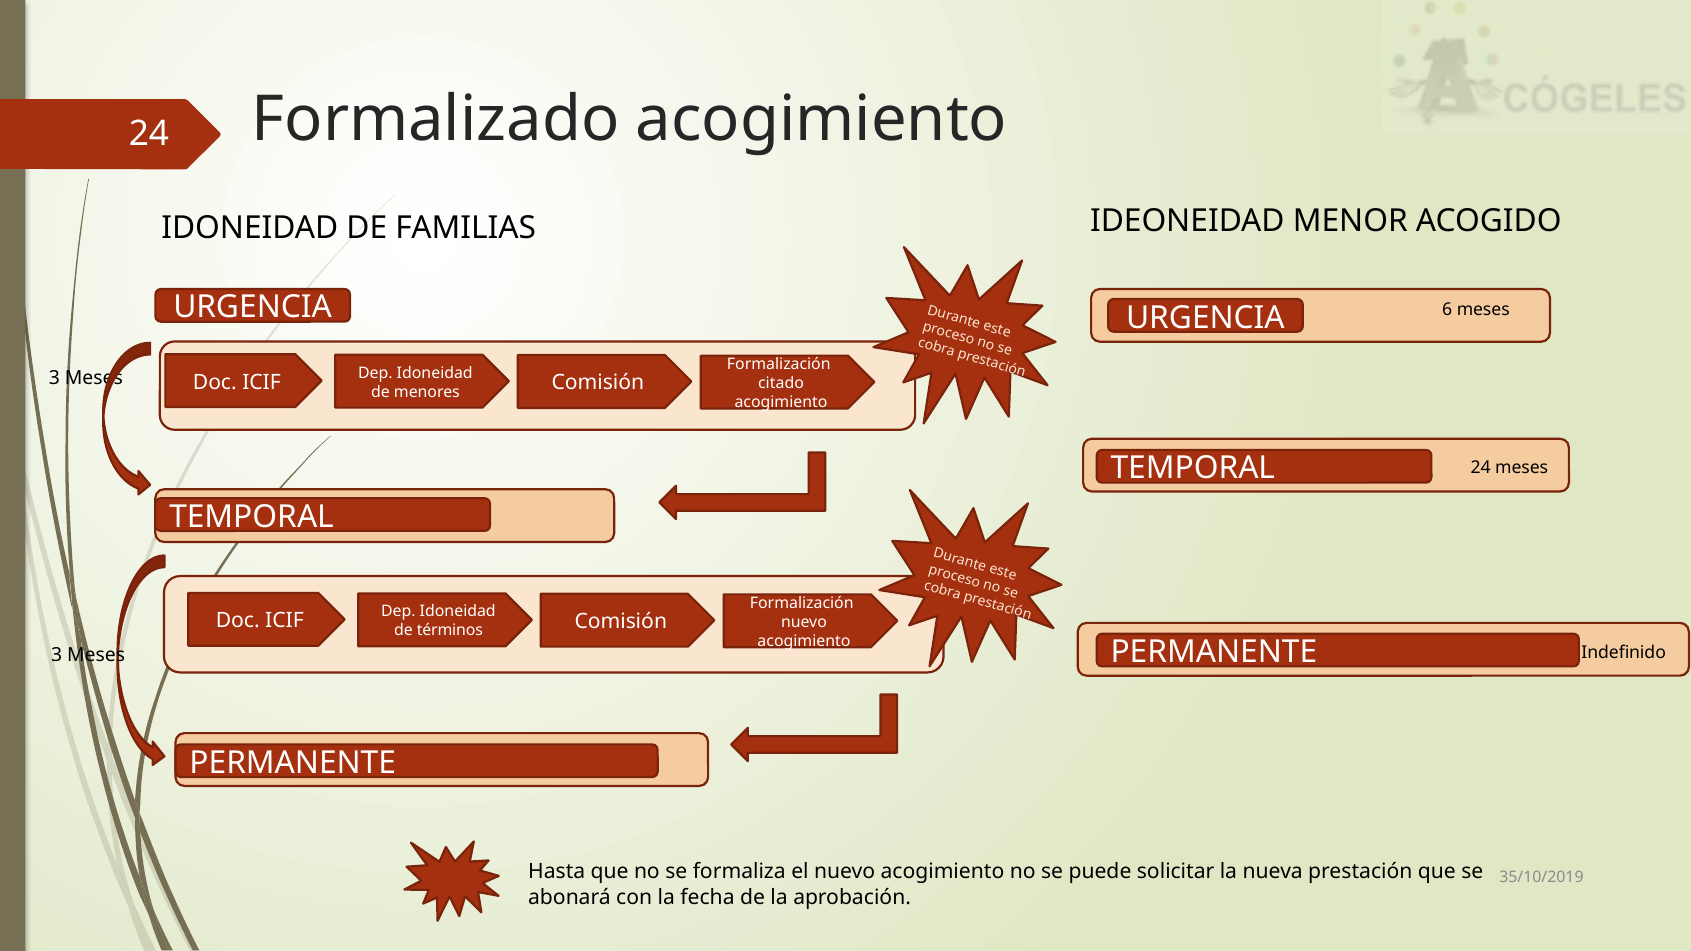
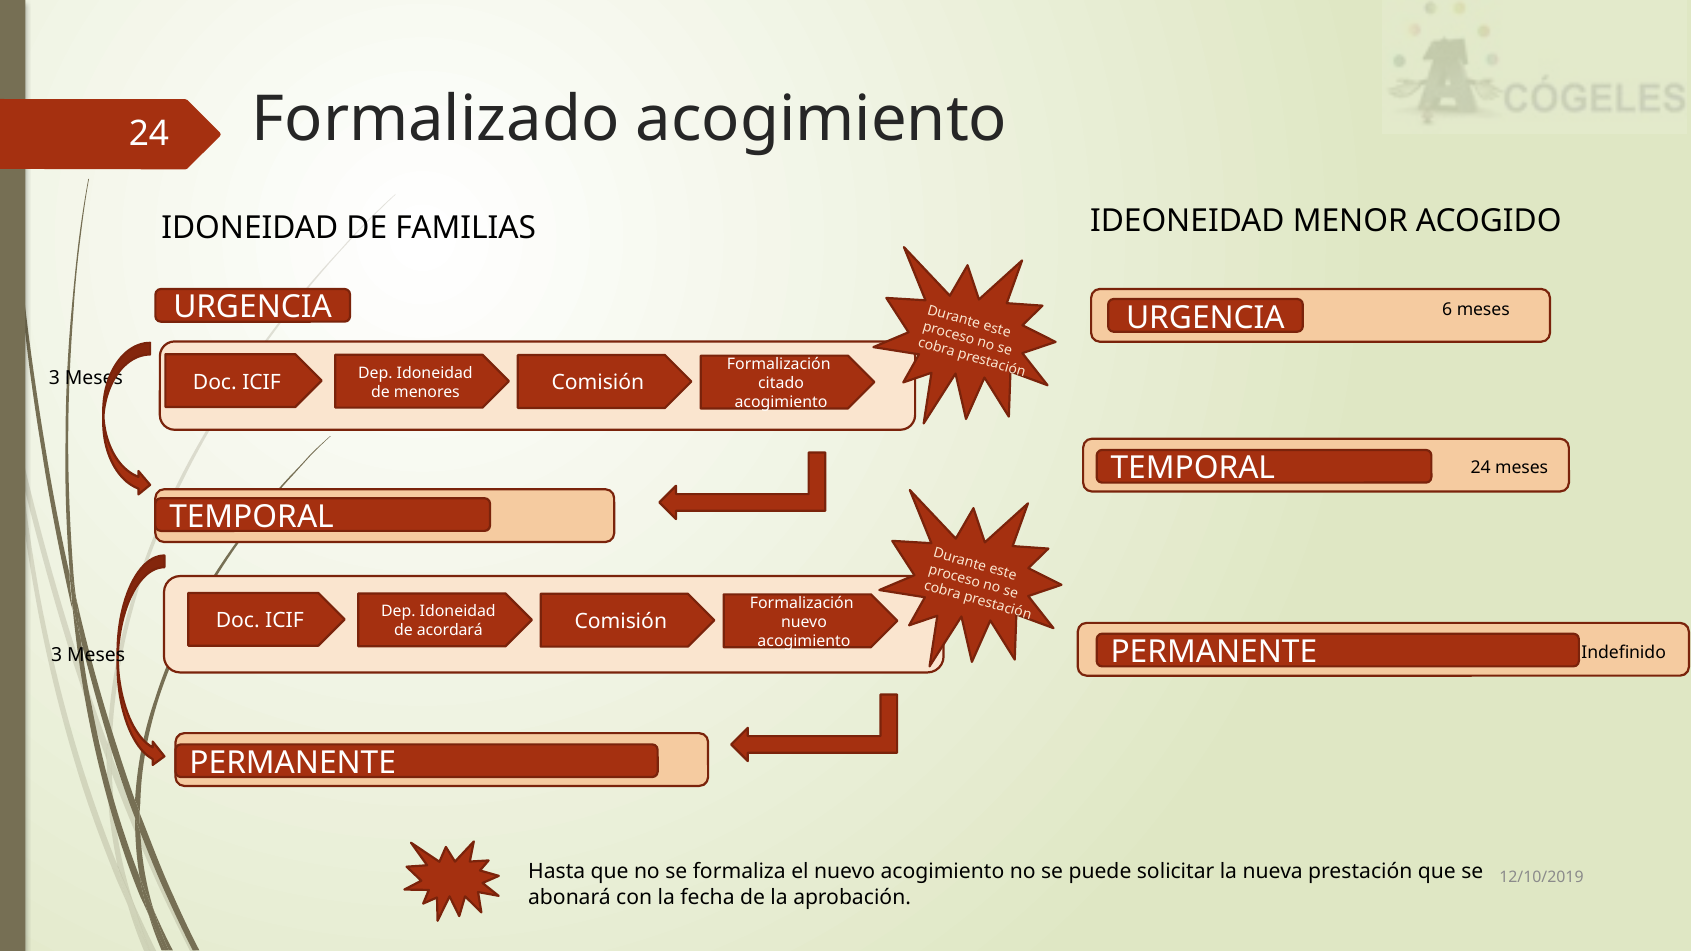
términos: términos -> acordará (450, 631)
35/10/2019: 35/10/2019 -> 12/10/2019 (1541, 877)
